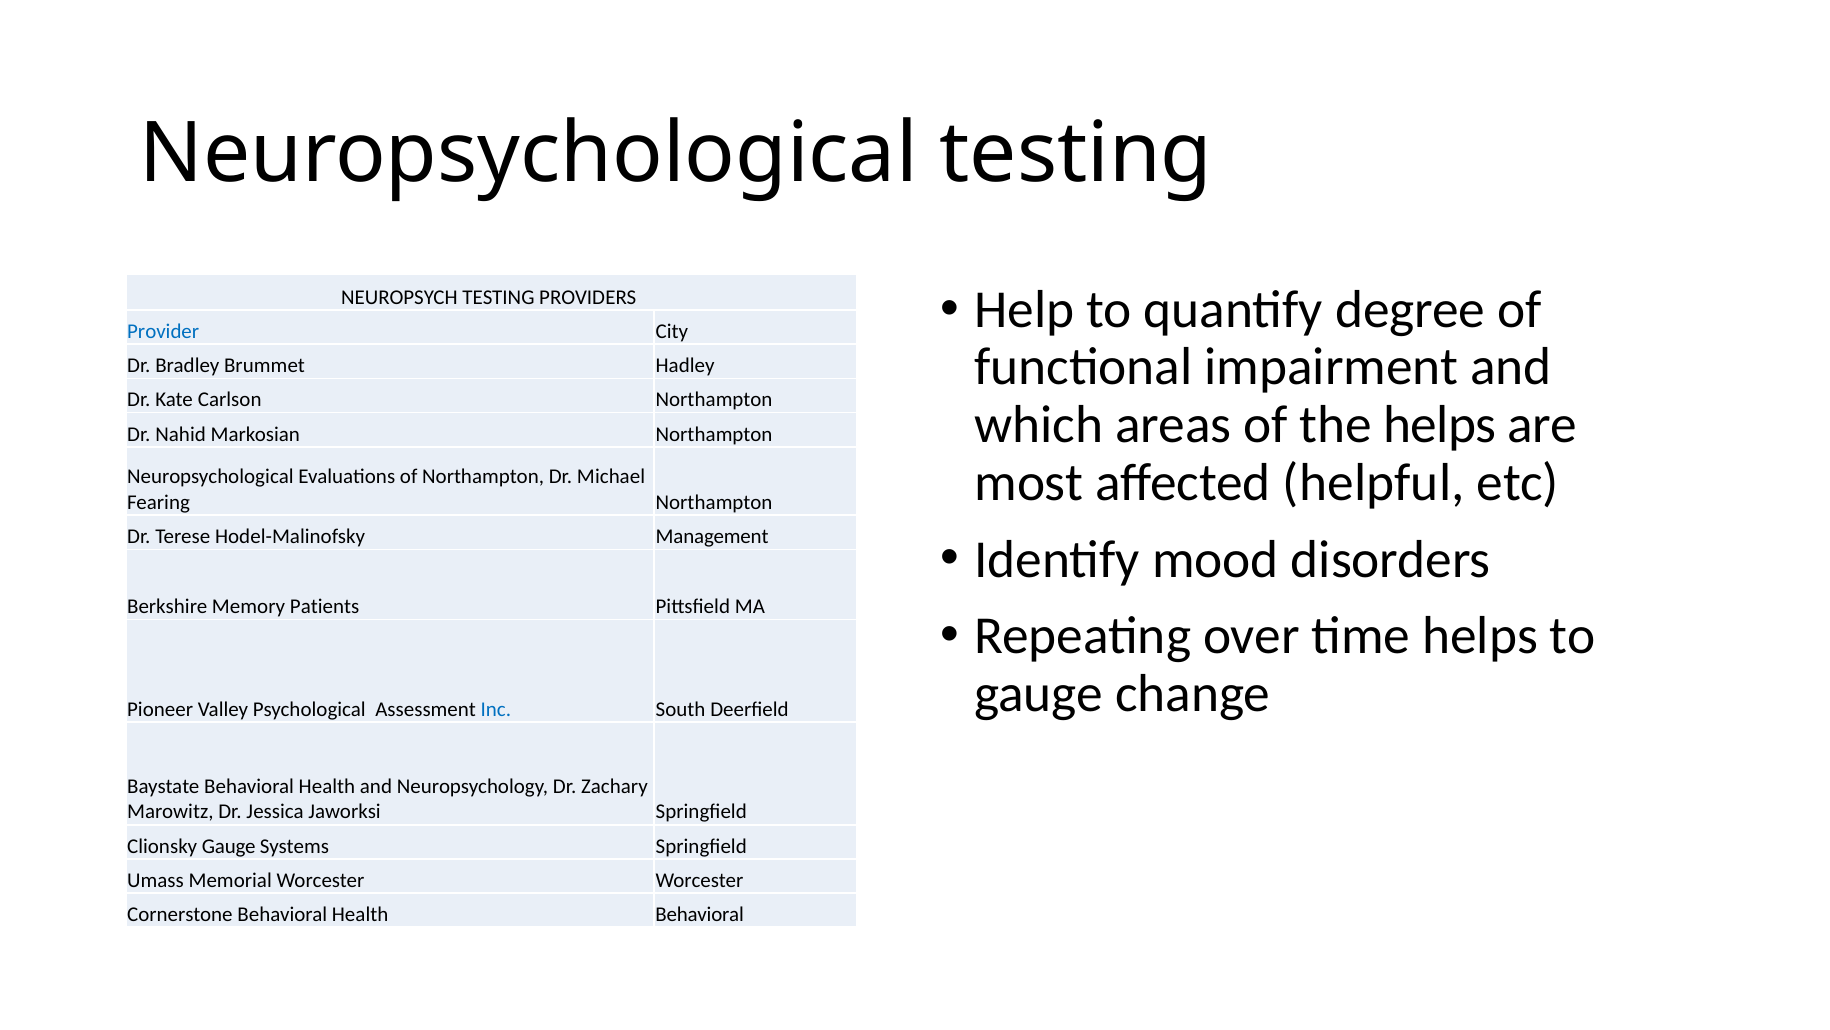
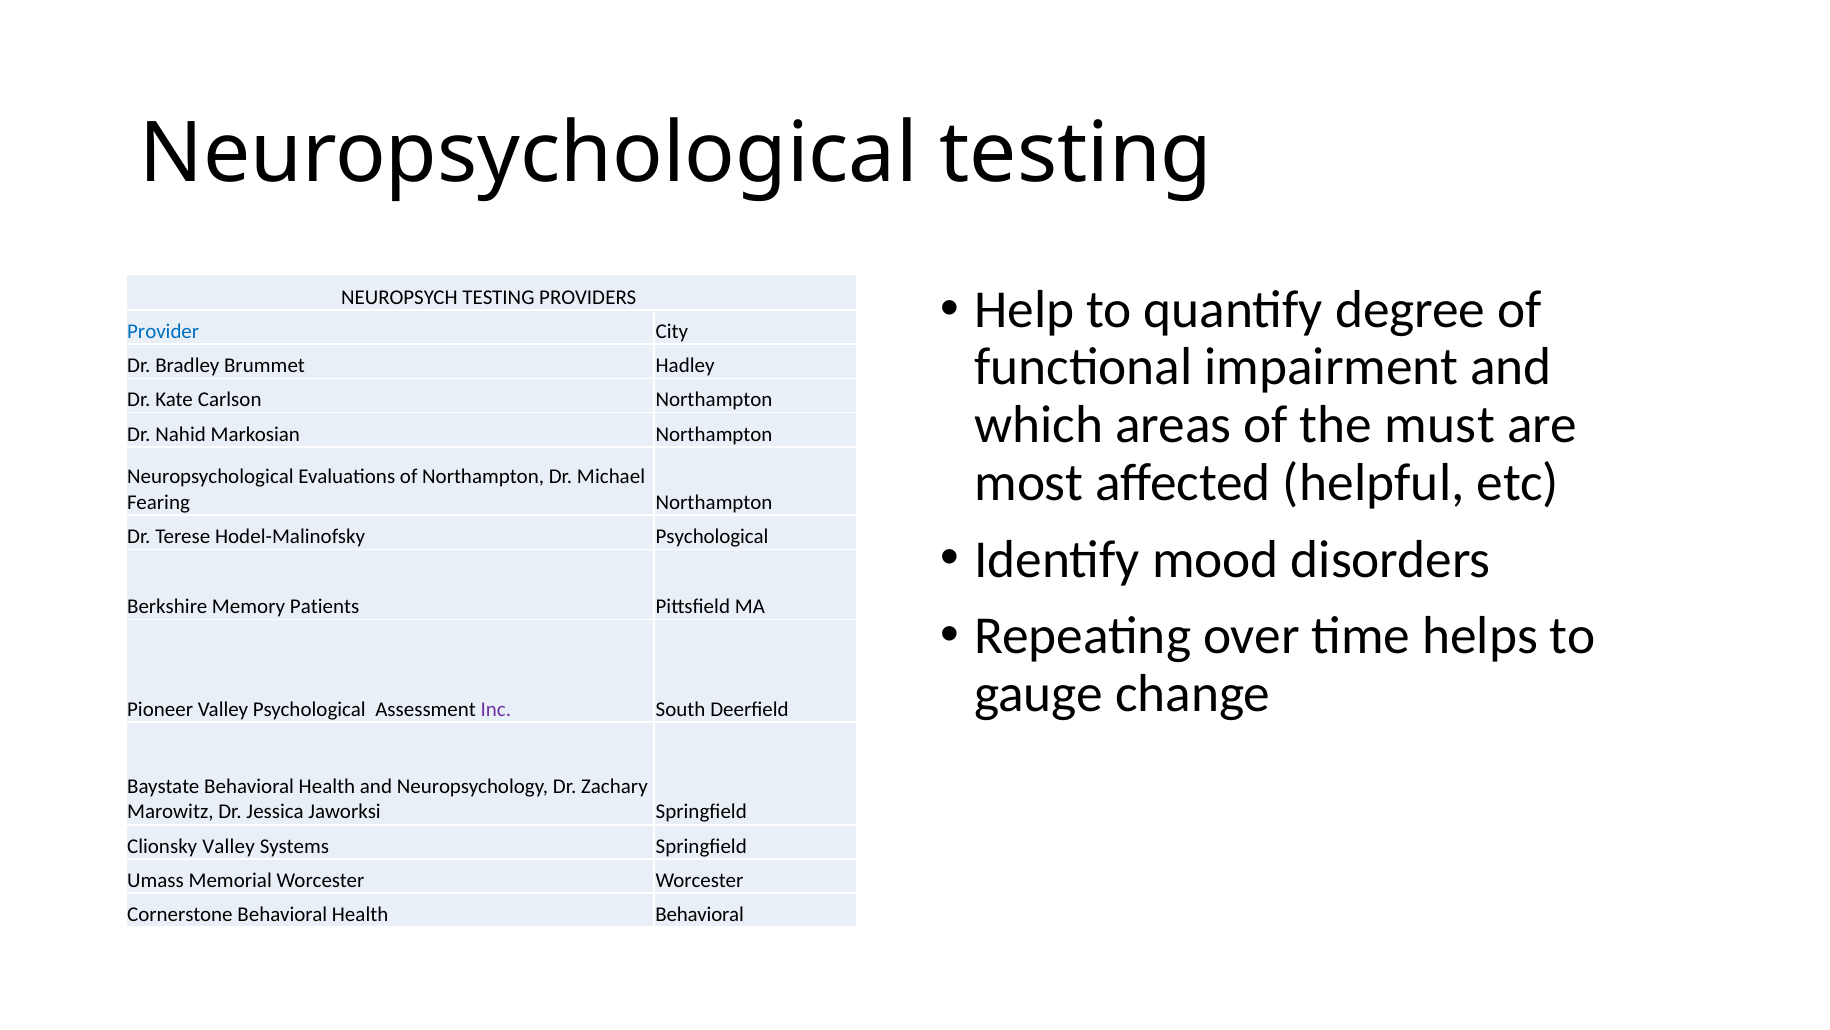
the helps: helps -> must (1440, 425)
Hodel-Malinofsky Management: Management -> Psychological (712, 536)
Inc colour: blue -> purple (496, 709)
Clionsky Gauge: Gauge -> Valley (229, 846)
